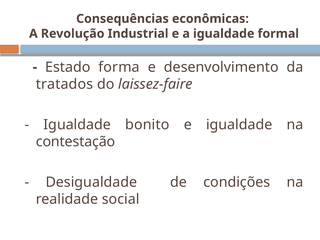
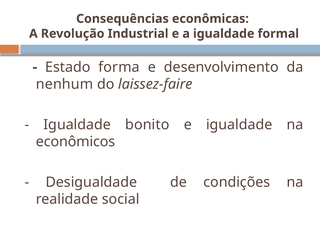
tratados: tratados -> nenhum (65, 84)
contestação: contestação -> econômicos (76, 142)
